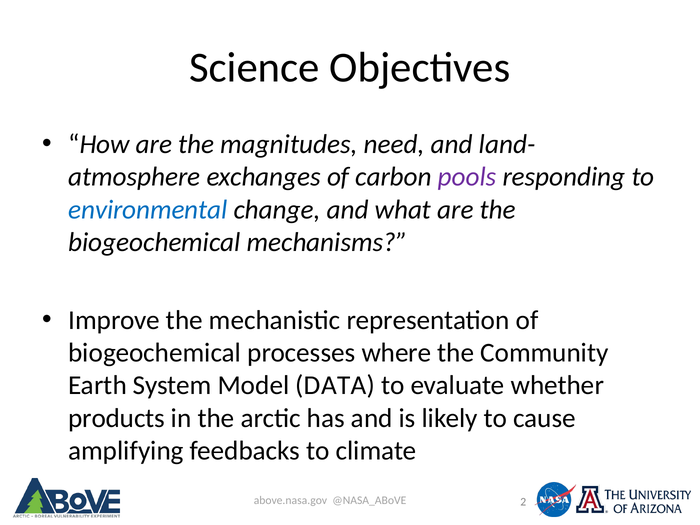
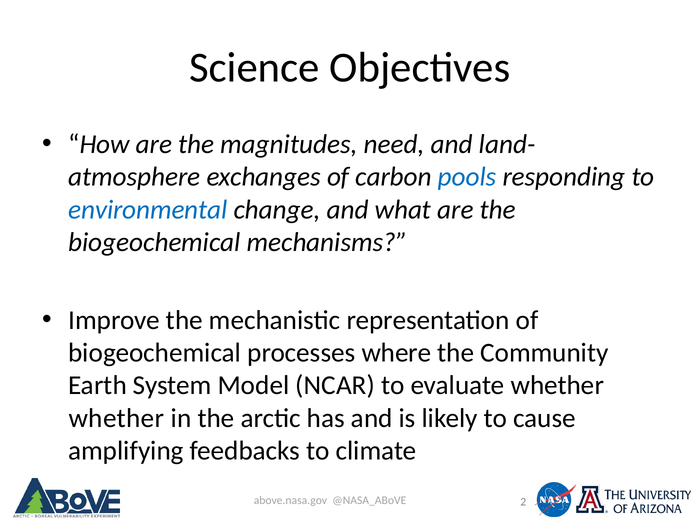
pools colour: purple -> blue (467, 177)
DATA: DATA -> NCAR (335, 385)
products: products -> whether (116, 418)
